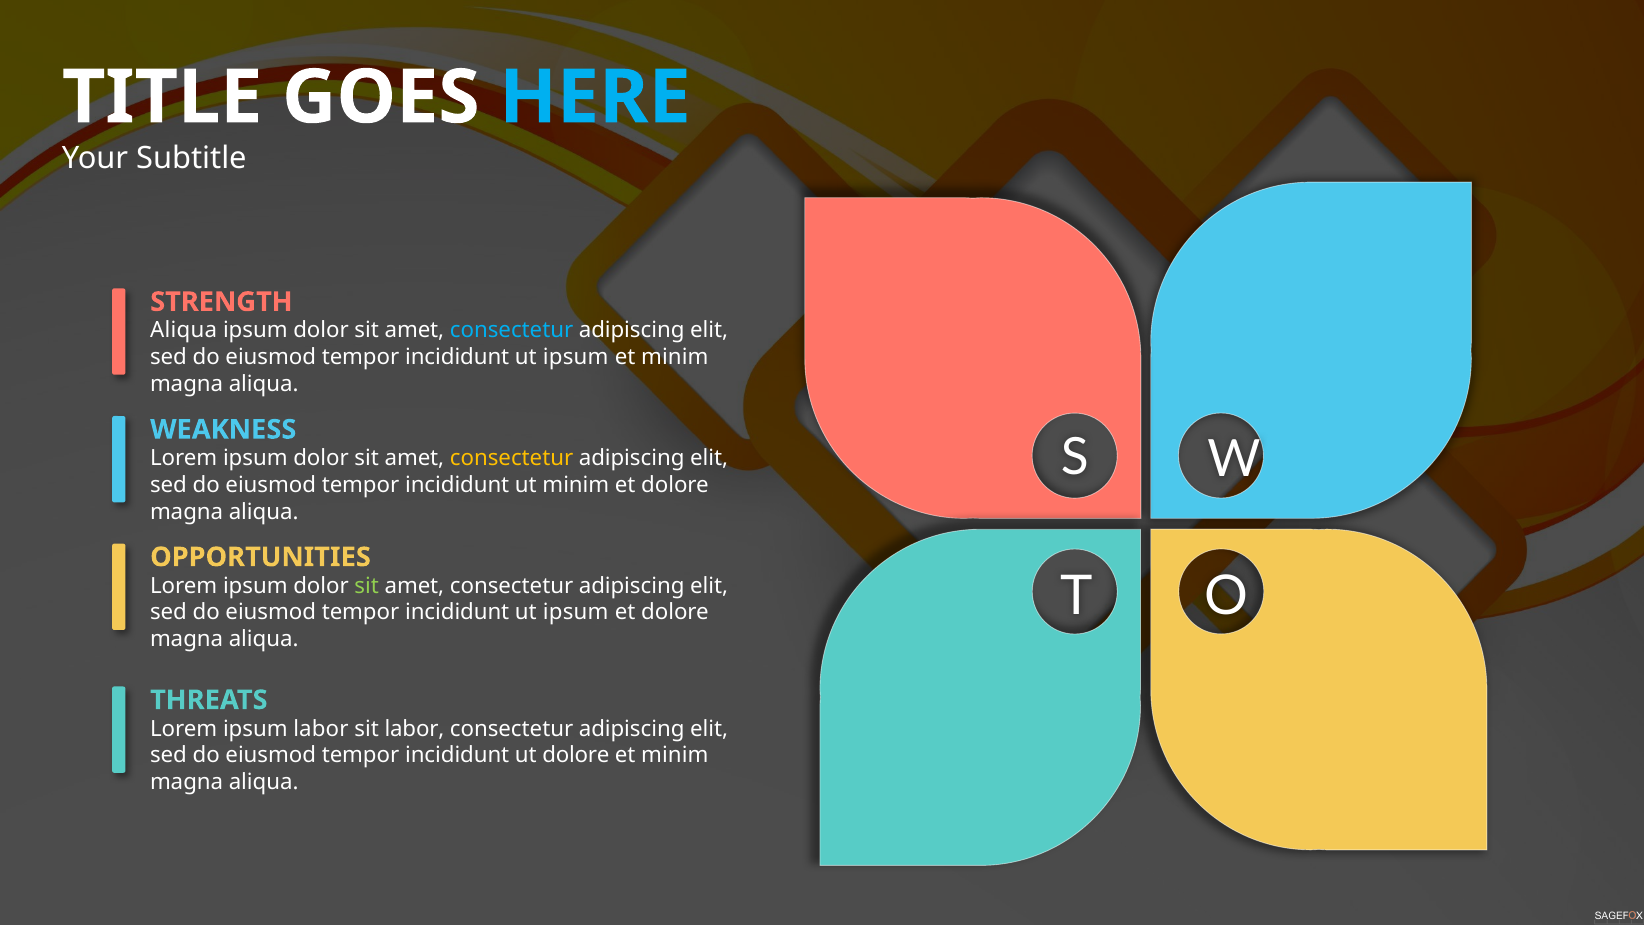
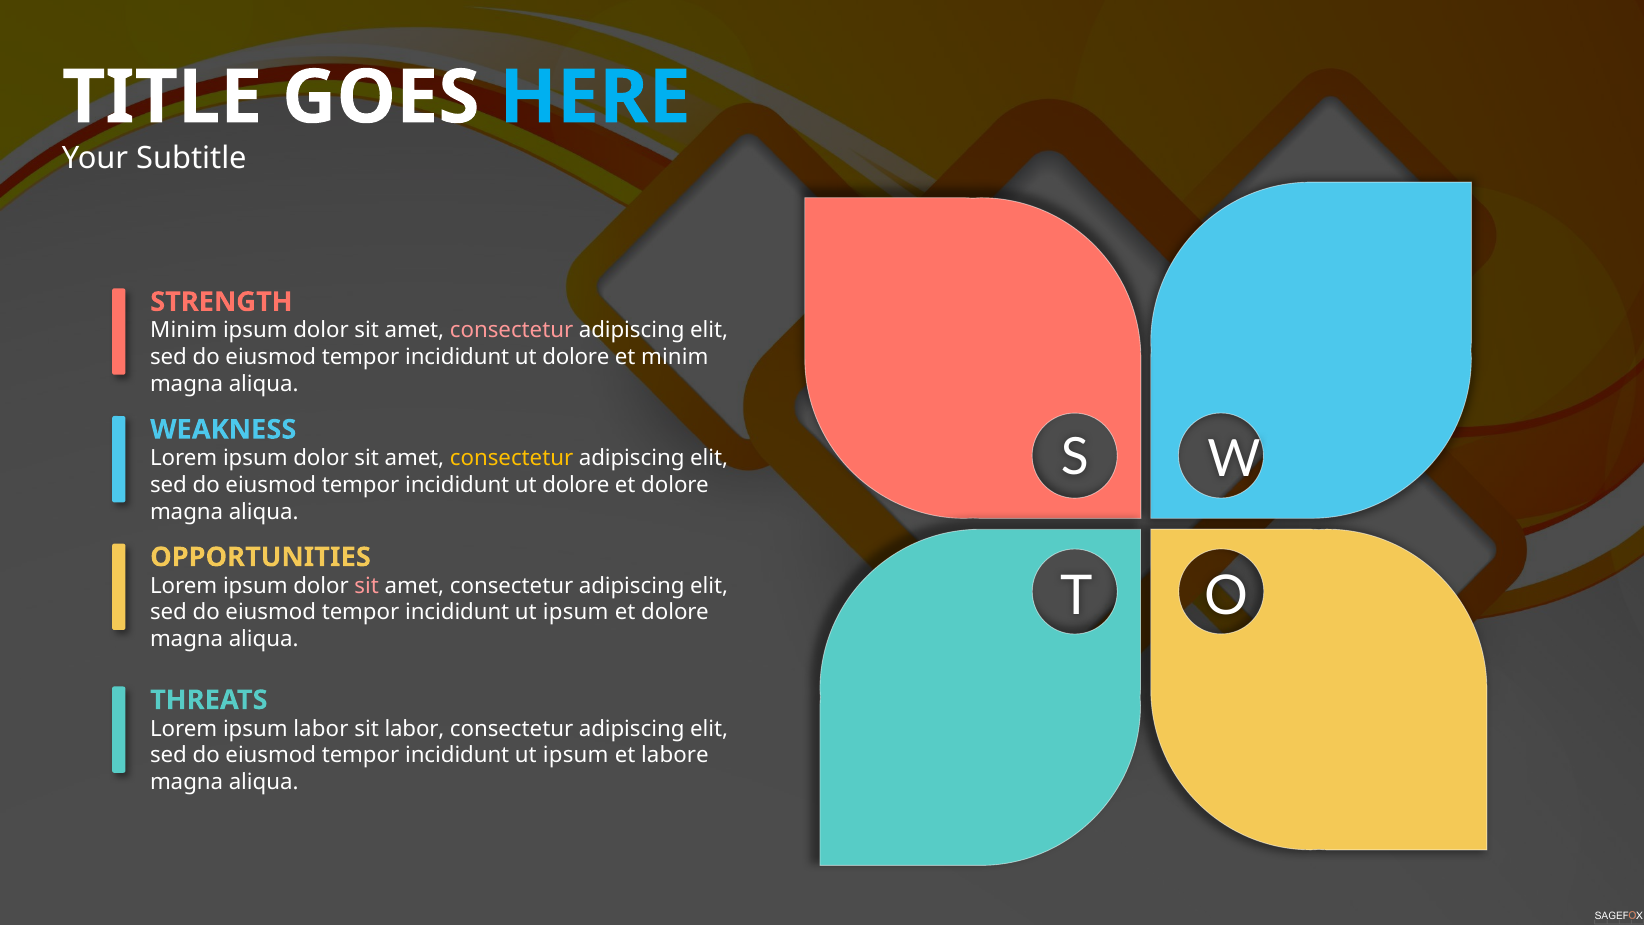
Aliqua: Aliqua -> Minim (184, 330)
consectetur colour: light blue -> pink (512, 330)
ipsum: ipsum -> dolore (576, 357)
minim: minim -> dolore (576, 485)
sit colour: light green -> pink (367, 586)
dolore: dolore -> ipsum (576, 755)
minim: minim -> labore (675, 755)
